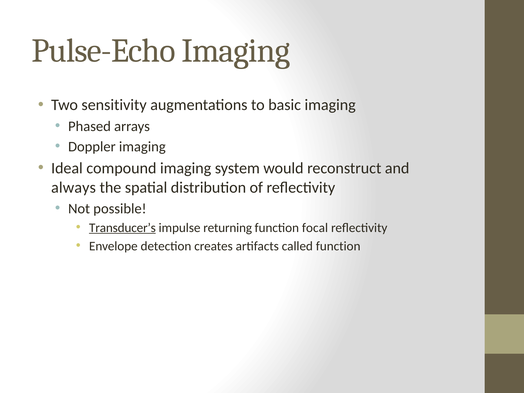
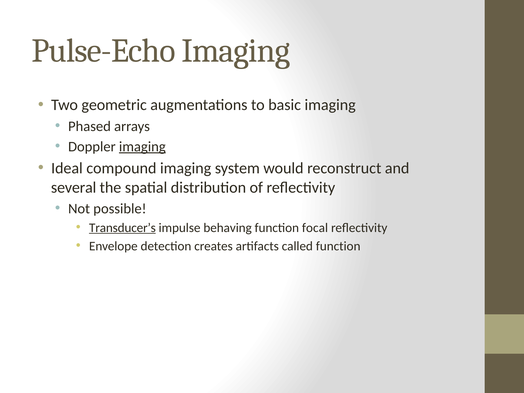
sensitivity: sensitivity -> geometric (114, 105)
imaging underline: none -> present (142, 147)
always: always -> several (74, 187)
returning: returning -> behaving (228, 228)
